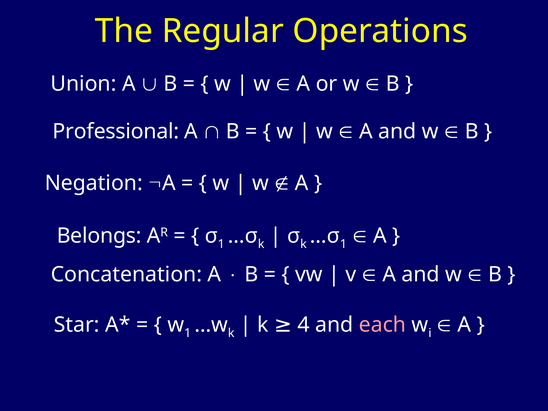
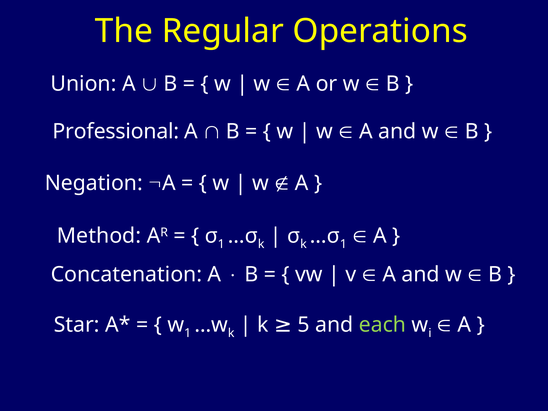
Belongs: Belongs -> Method (99, 236)
4: 4 -> 5 (304, 325)
each colour: pink -> light green (382, 325)
